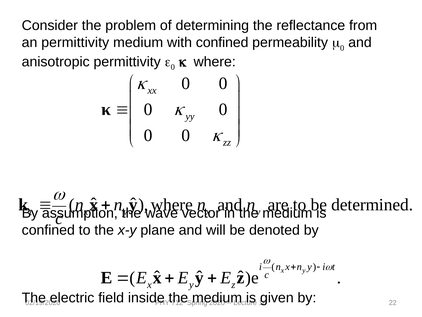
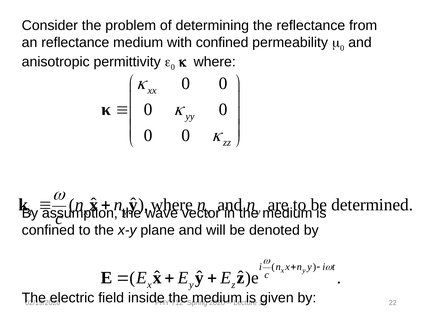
an permittivity: permittivity -> reflectance (75, 42)
